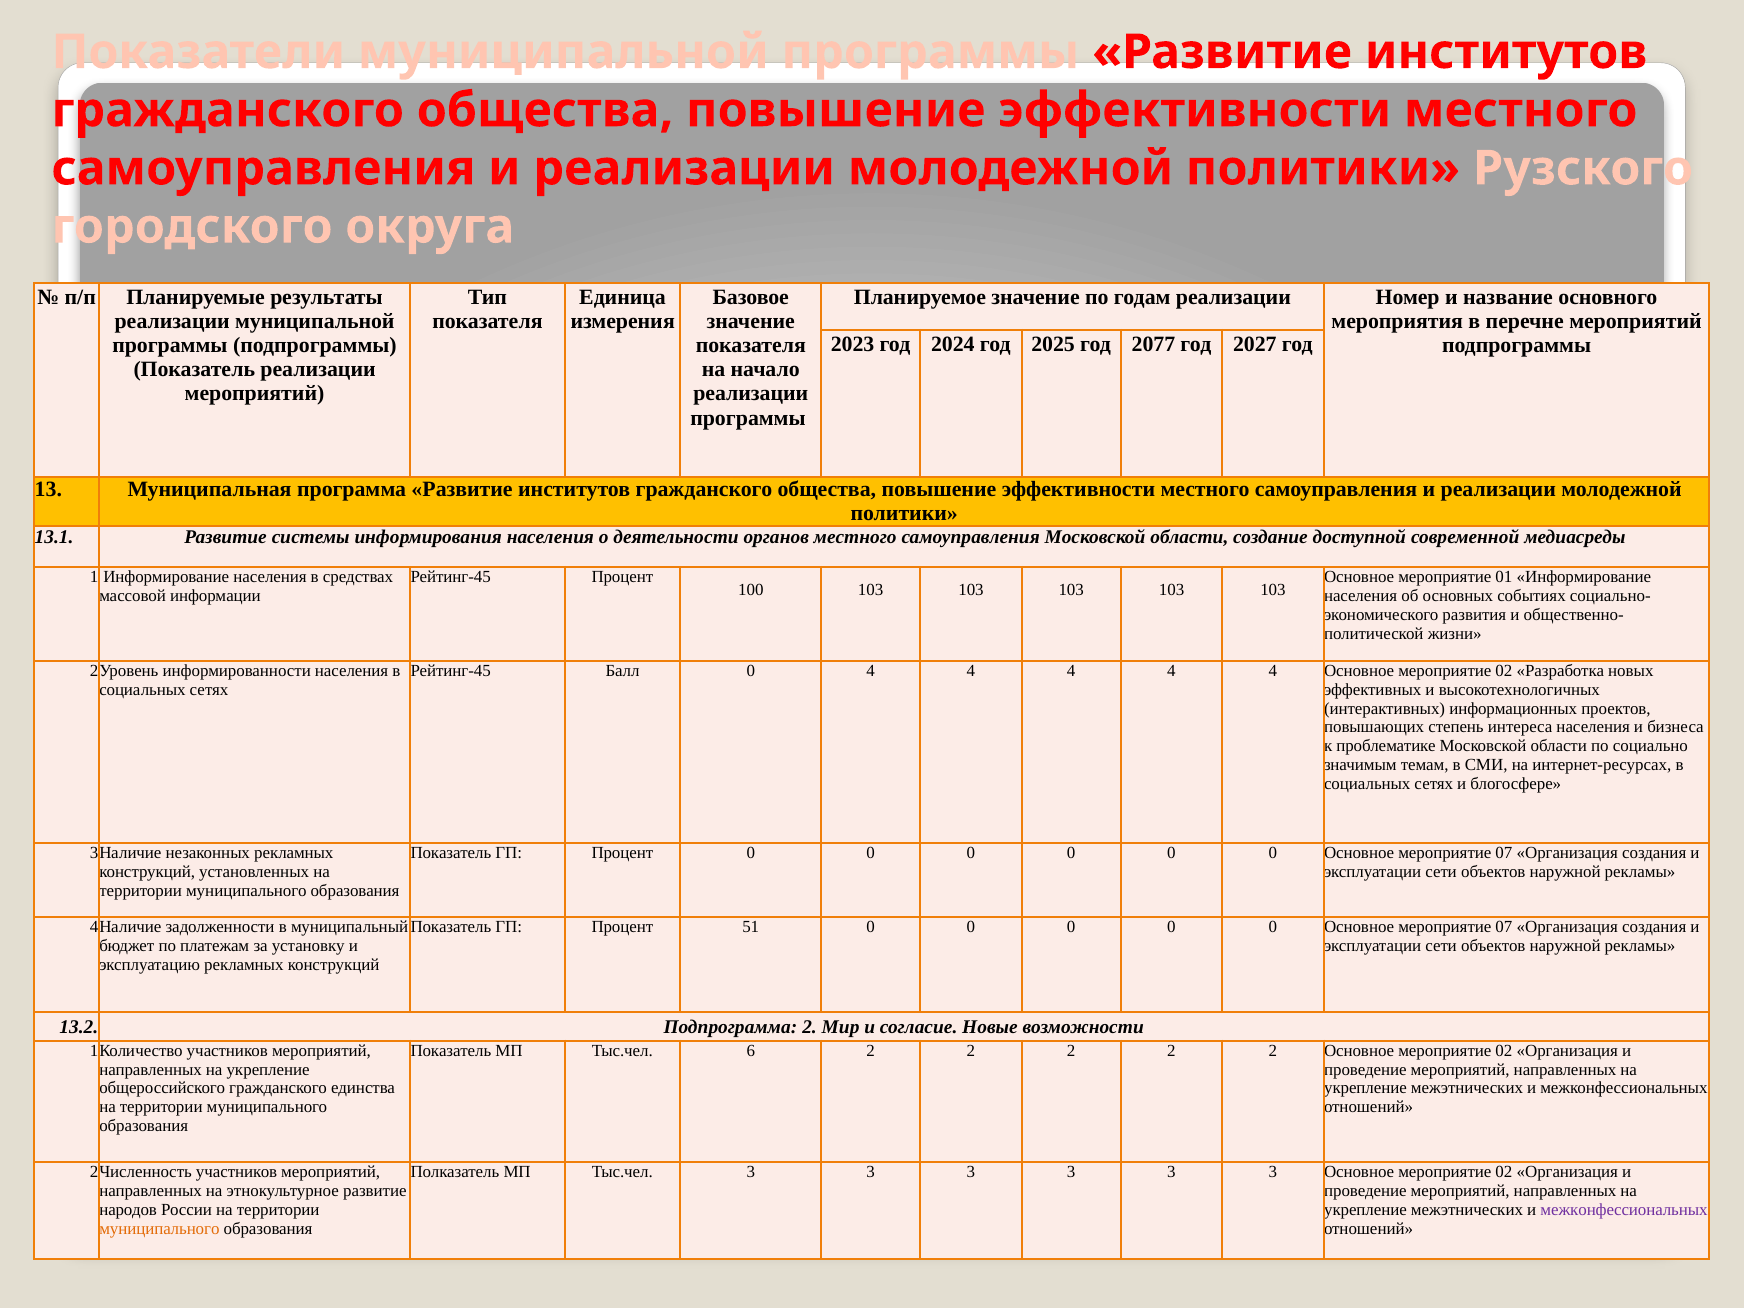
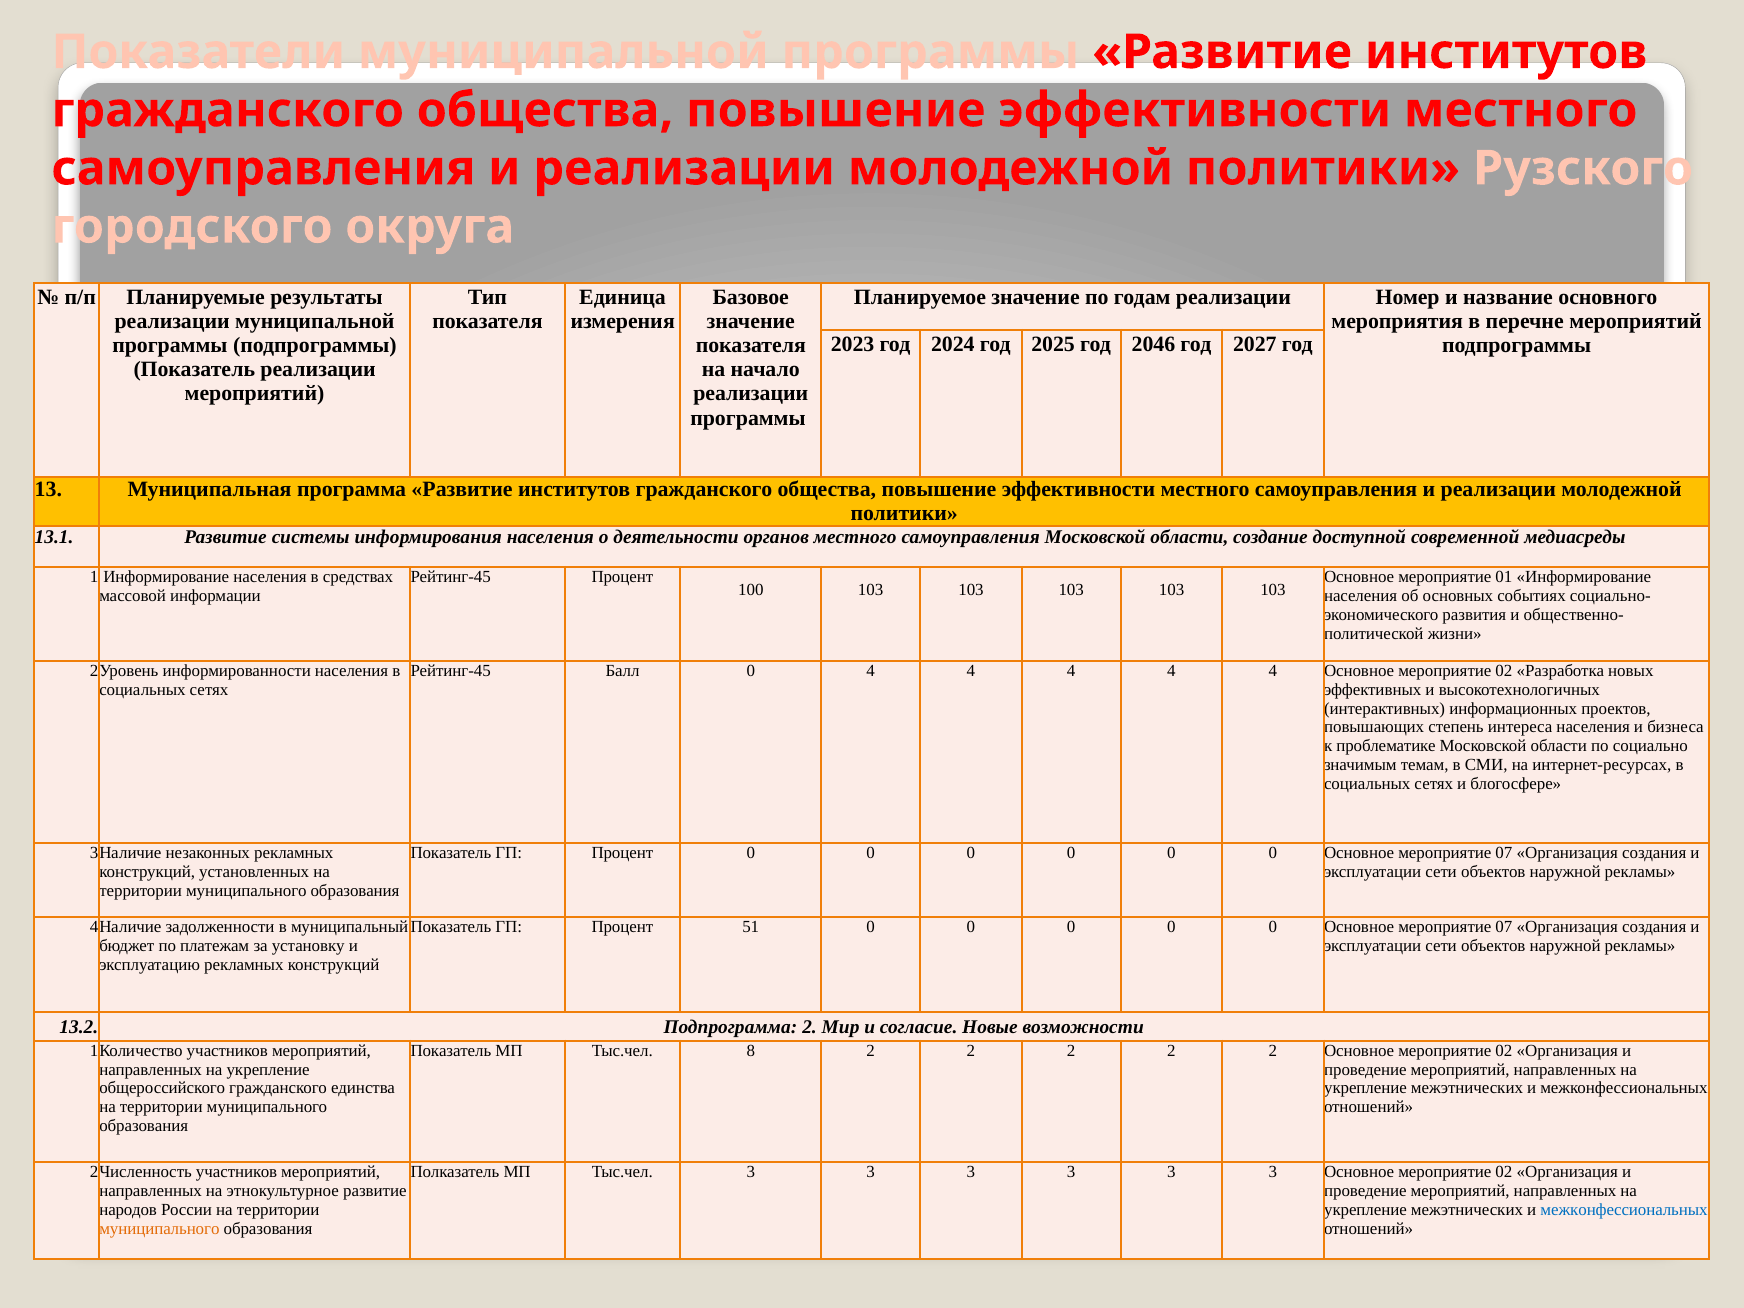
2077: 2077 -> 2046 (1153, 344)
6: 6 -> 8 (751, 1051)
межконфессиональных colour: purple -> blue (1624, 1210)
